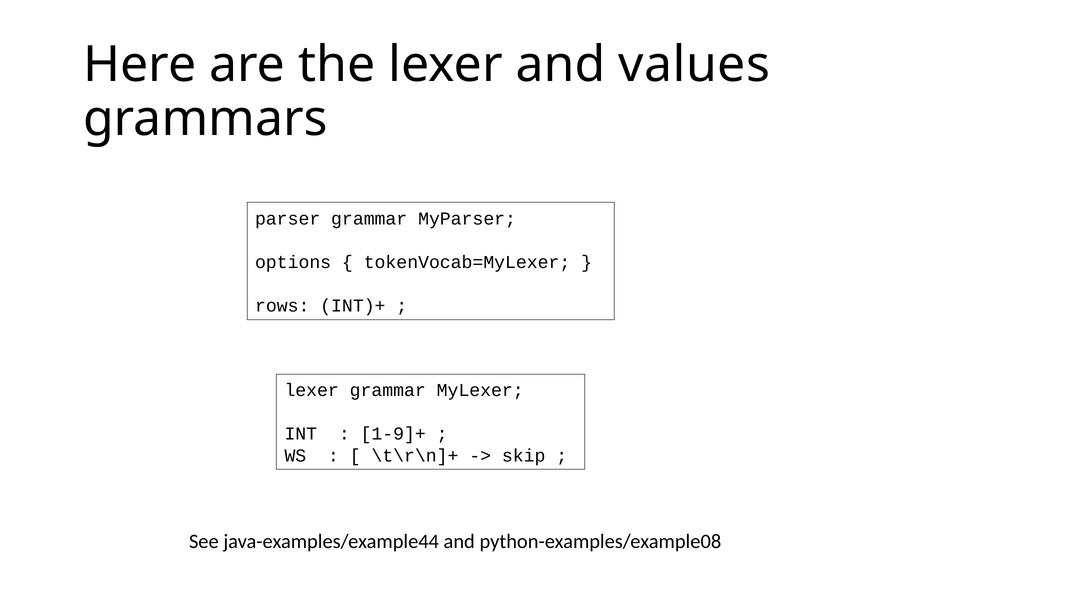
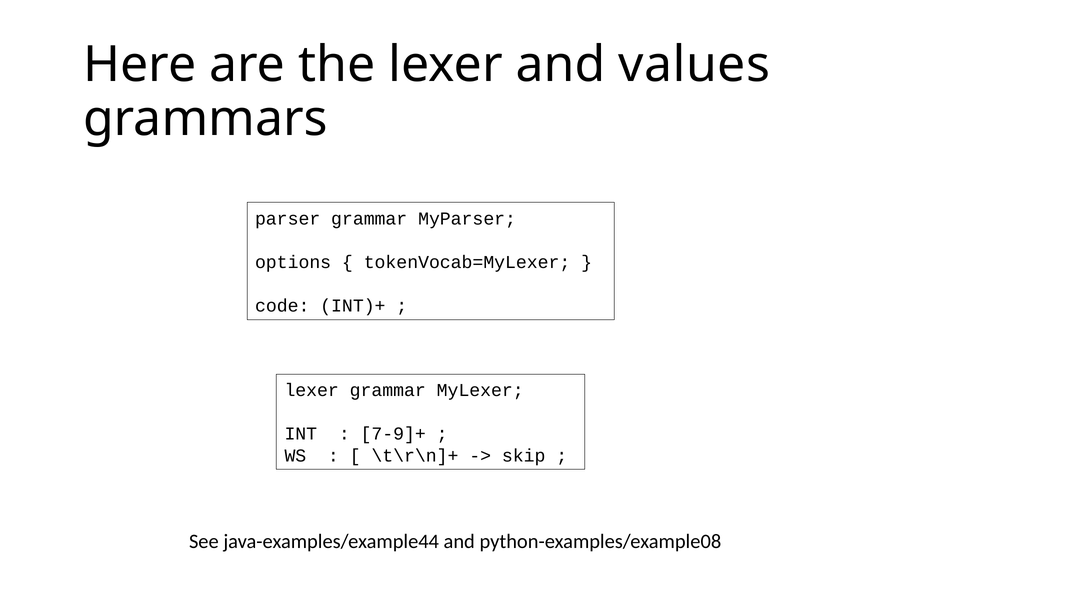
rows: rows -> code (282, 306)
1-9]+: 1-9]+ -> 7-9]+ (393, 434)
